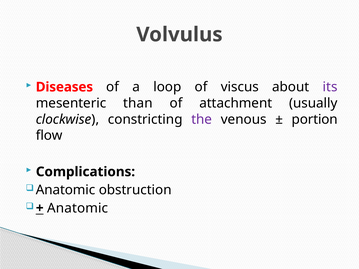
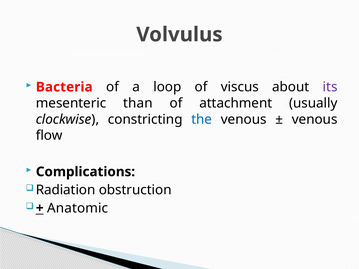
Diseases: Diseases -> Bacteria (64, 87)
the colour: purple -> blue (202, 119)
portion: portion -> venous (315, 119)
Anatomic: Anatomic -> Radiation (66, 190)
